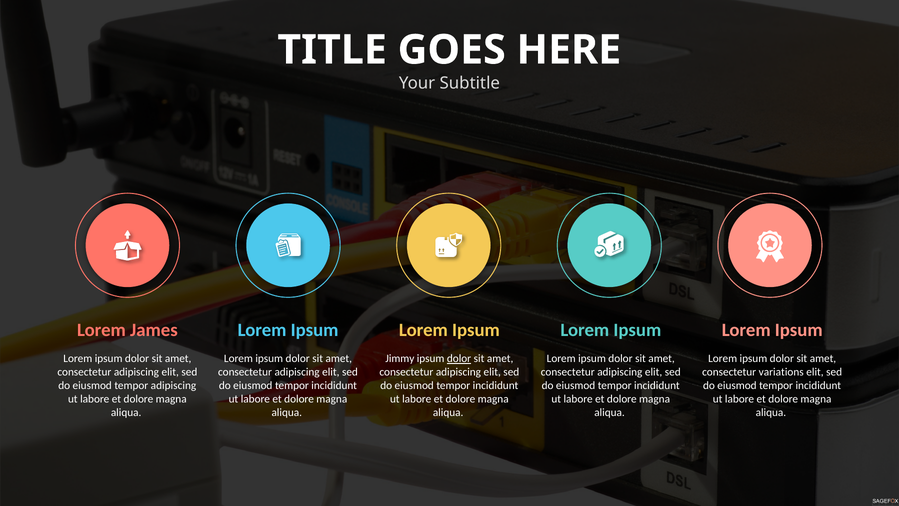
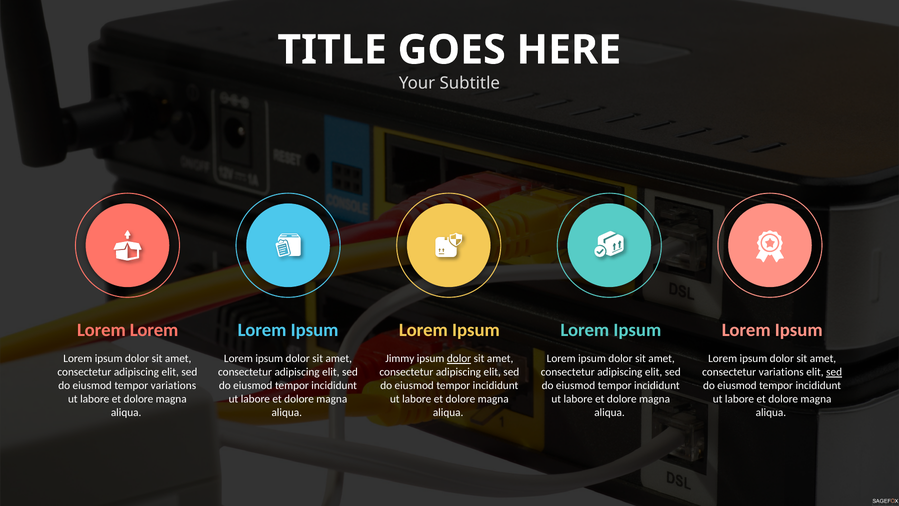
James: James -> Lorem (154, 330)
sed underline: none -> present (834, 372)
tempor adipiscing: adipiscing -> variations (173, 385)
